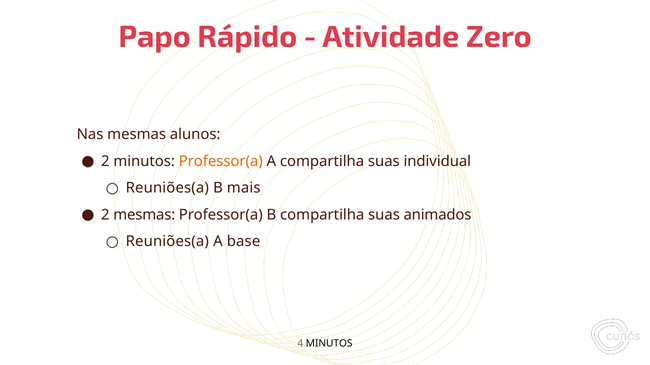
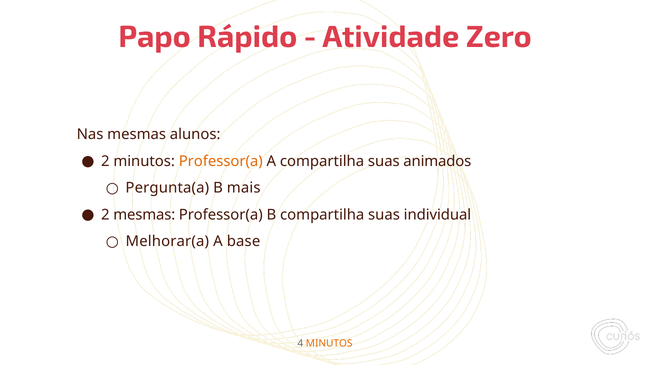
individual: individual -> animados (437, 162)
Reuniões(a: Reuniões(a -> Pergunta(a (167, 188)
animados: animados -> individual (437, 215)
Reuniões(a: Reuniões(a -> Melhorar(a (167, 242)
MINUTOS colour: black -> orange (329, 344)
